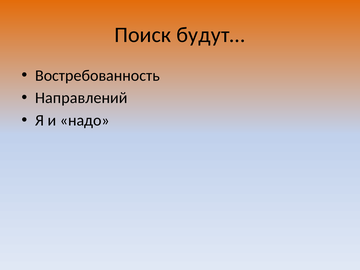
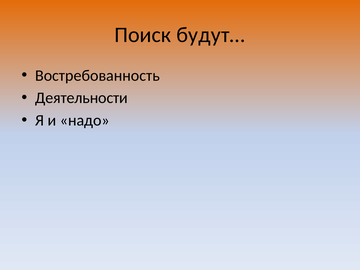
Направлений: Направлений -> Деятельности (81, 98)
